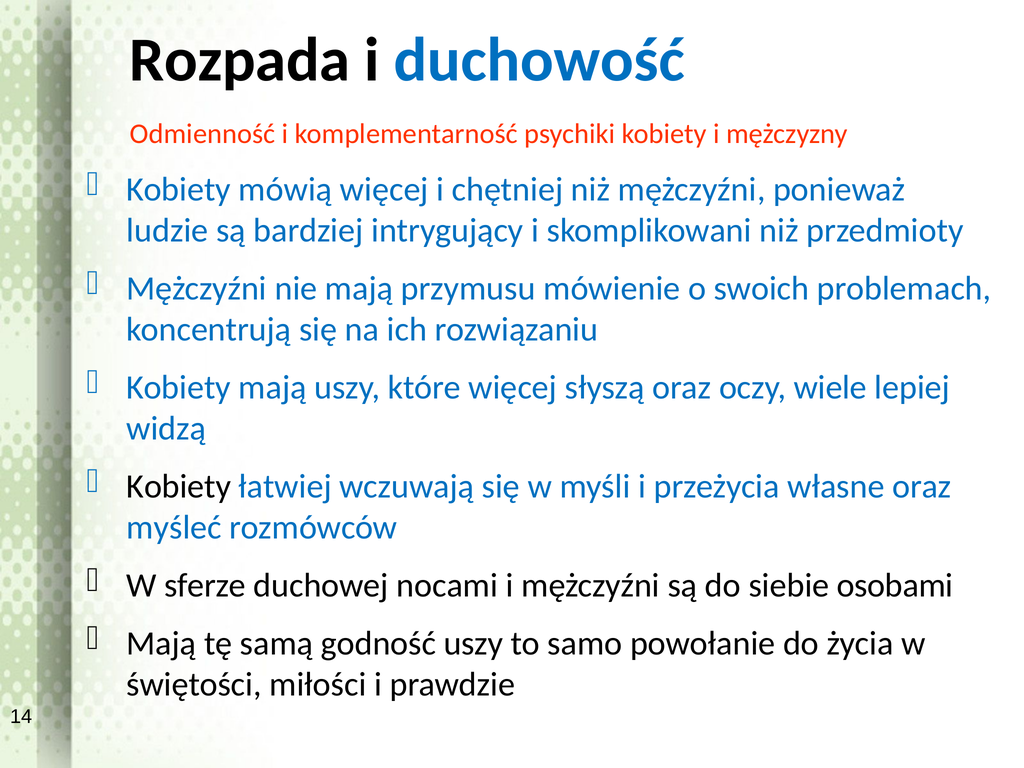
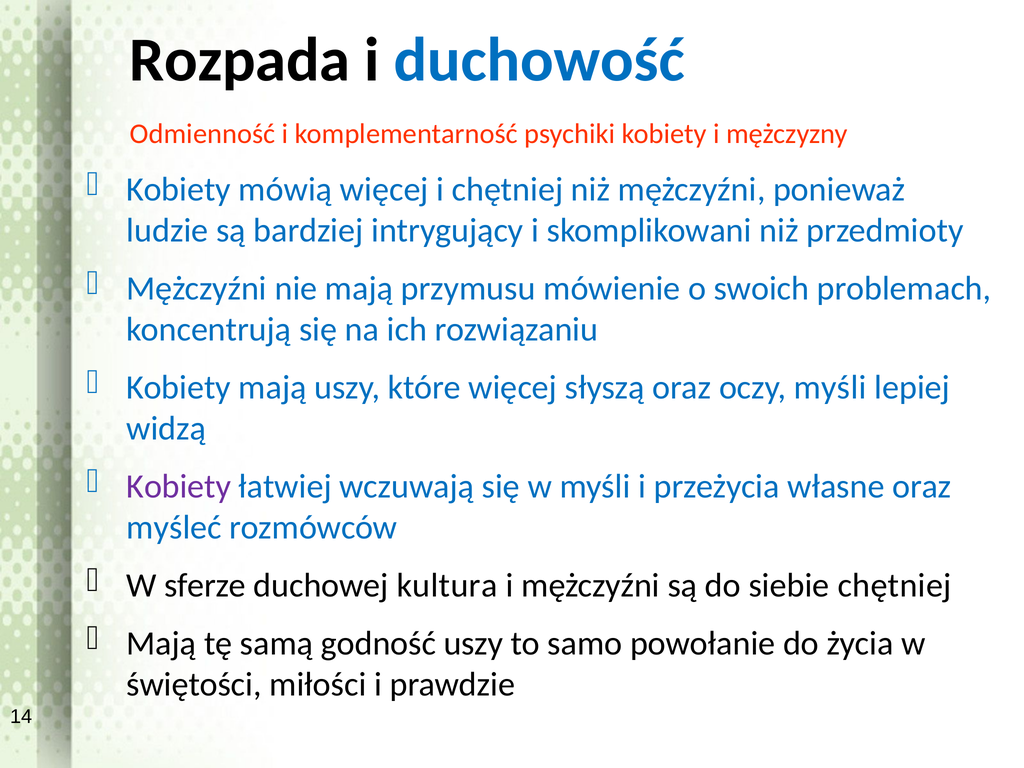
oczy wiele: wiele -> myśli (830, 387)
Kobiety colour: black -> purple (179, 486)
nocami: nocami -> kultura (447, 585)
siebie osobami: osobami -> chętniej (895, 585)
